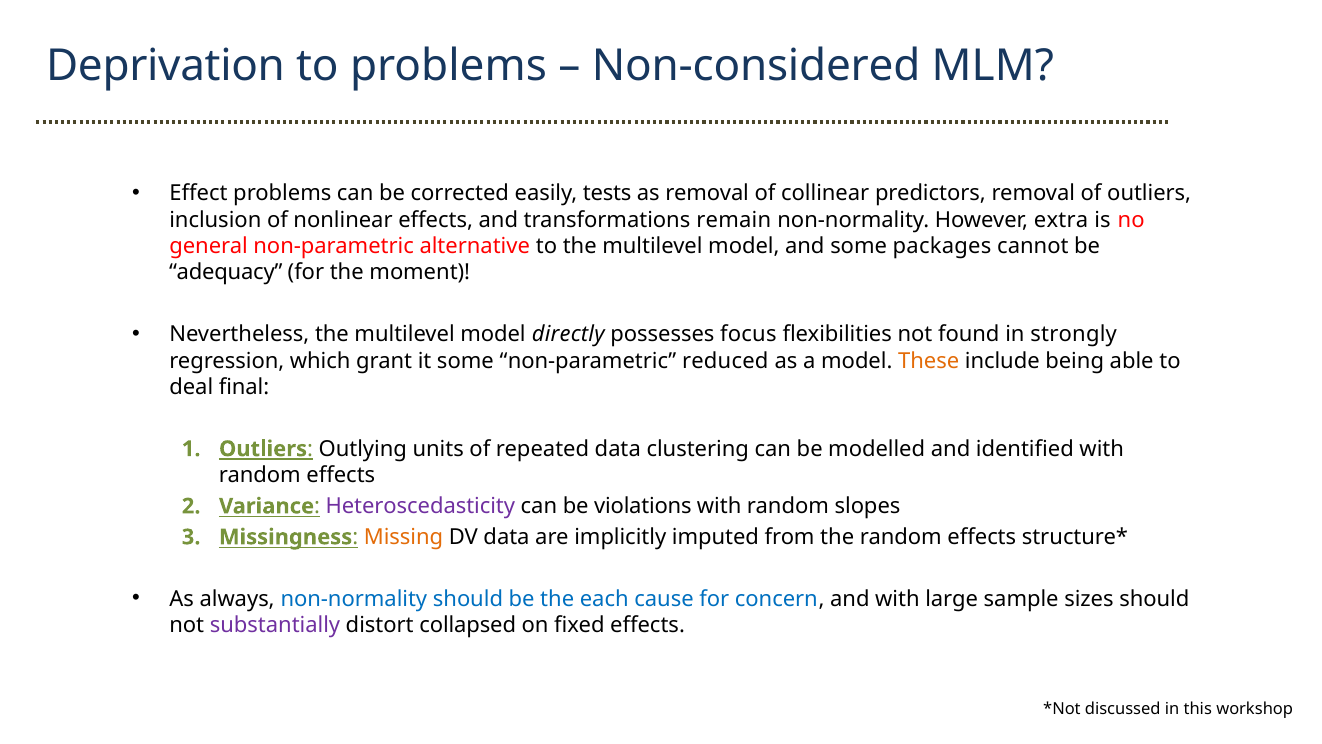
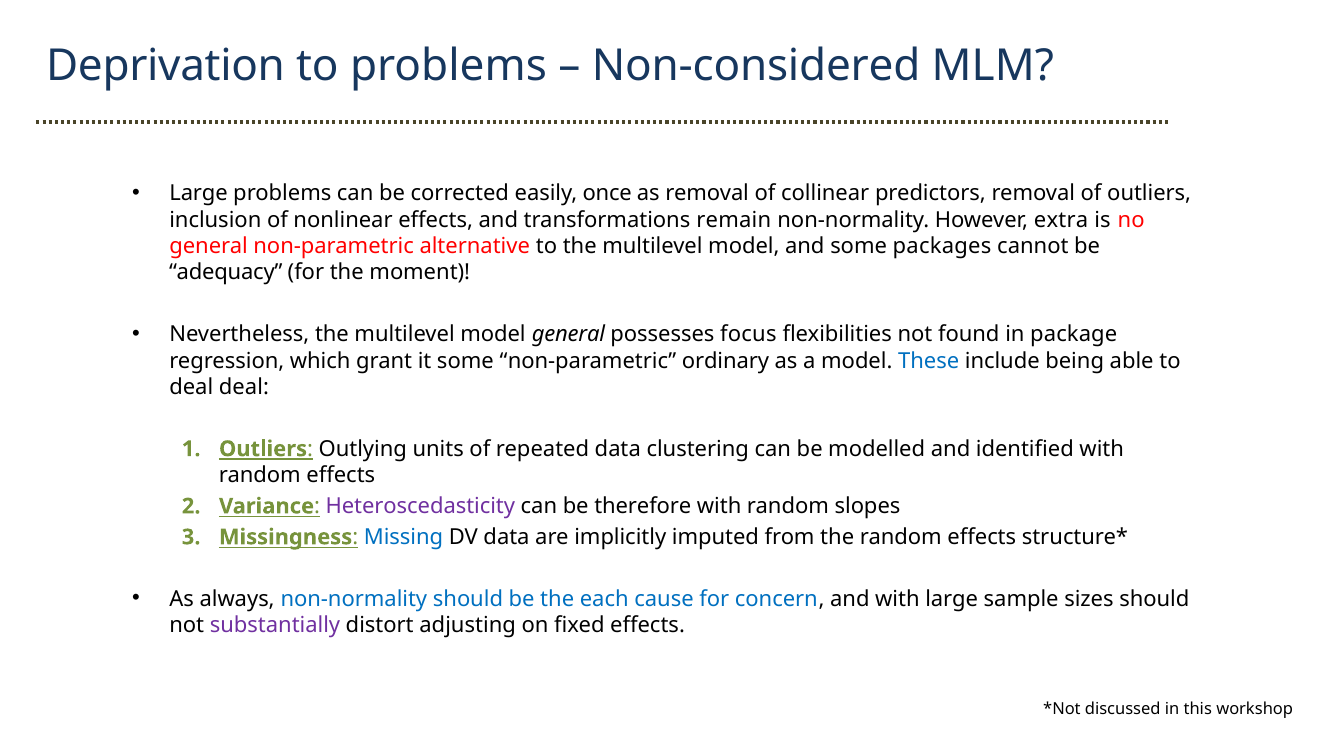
Effect: Effect -> Large (199, 193)
tests: tests -> once (607, 193)
model directly: directly -> general (568, 334)
strongly: strongly -> package (1074, 334)
reduced: reduced -> ordinary (725, 361)
These colour: orange -> blue (929, 361)
deal final: final -> deal (244, 387)
violations: violations -> therefore (643, 506)
Missing colour: orange -> blue (404, 537)
collapsed: collapsed -> adjusting (468, 625)
